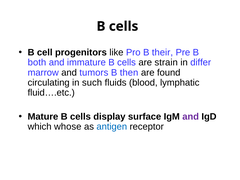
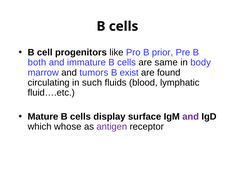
their: their -> prior (162, 52)
strain: strain -> same (166, 62)
differ: differ -> body (201, 62)
then: then -> exist (129, 73)
antigen colour: blue -> purple (112, 127)
